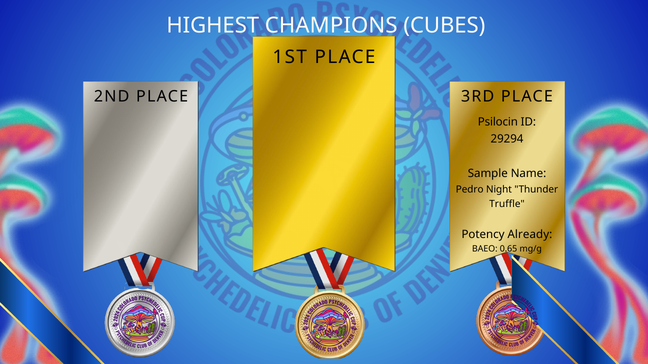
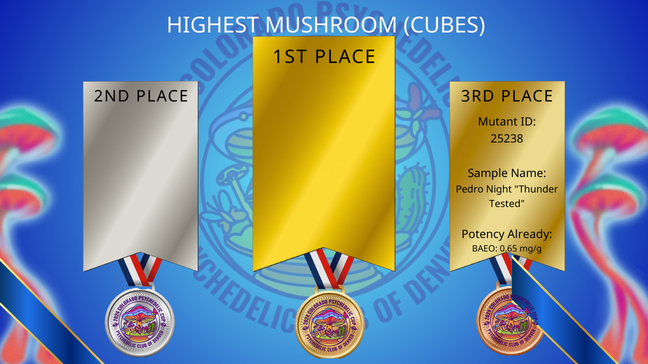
CHAMPIONS: CHAMPIONS -> MUSHROOM (331, 26)
Psilocin: Psilocin -> Mutant (498, 122)
29294: 29294 -> 25238 (507, 139)
Truffle: Truffle -> Tested (507, 204)
